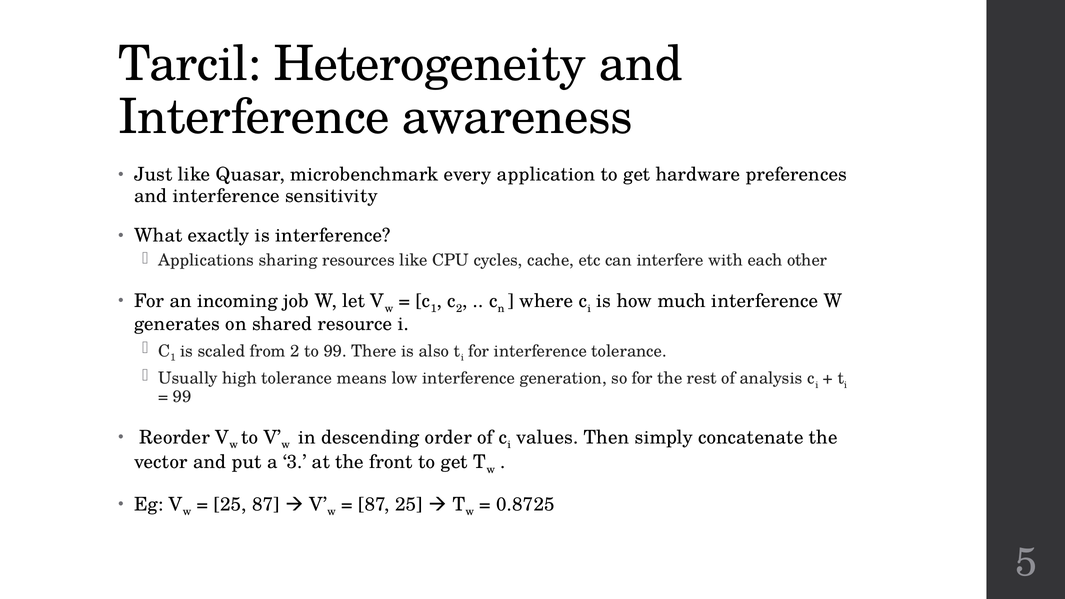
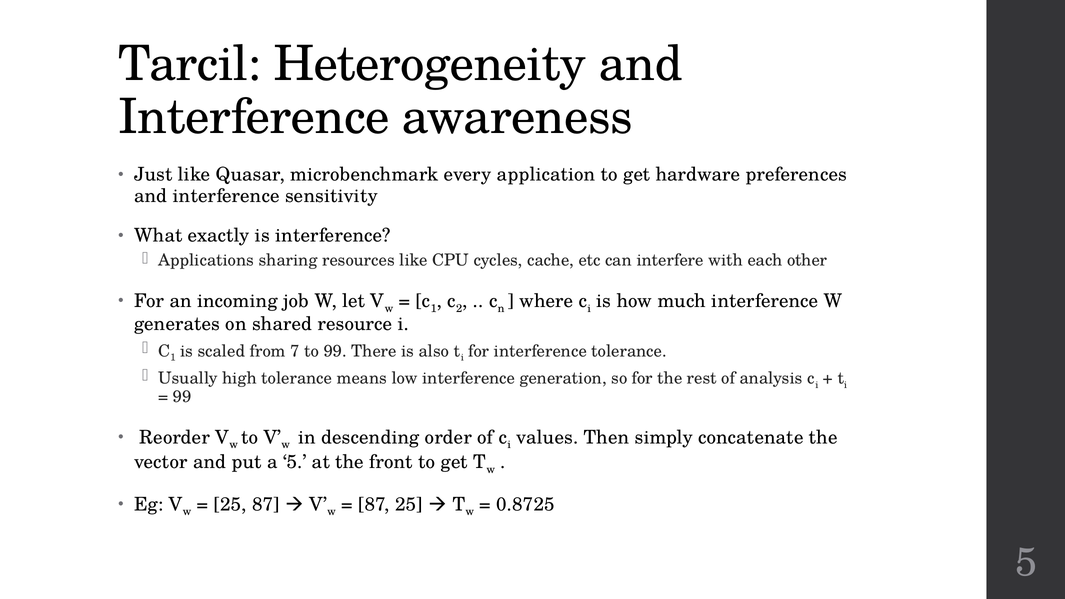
from 2: 2 -> 7 (295, 351)
a 3: 3 -> 5 (295, 462)
